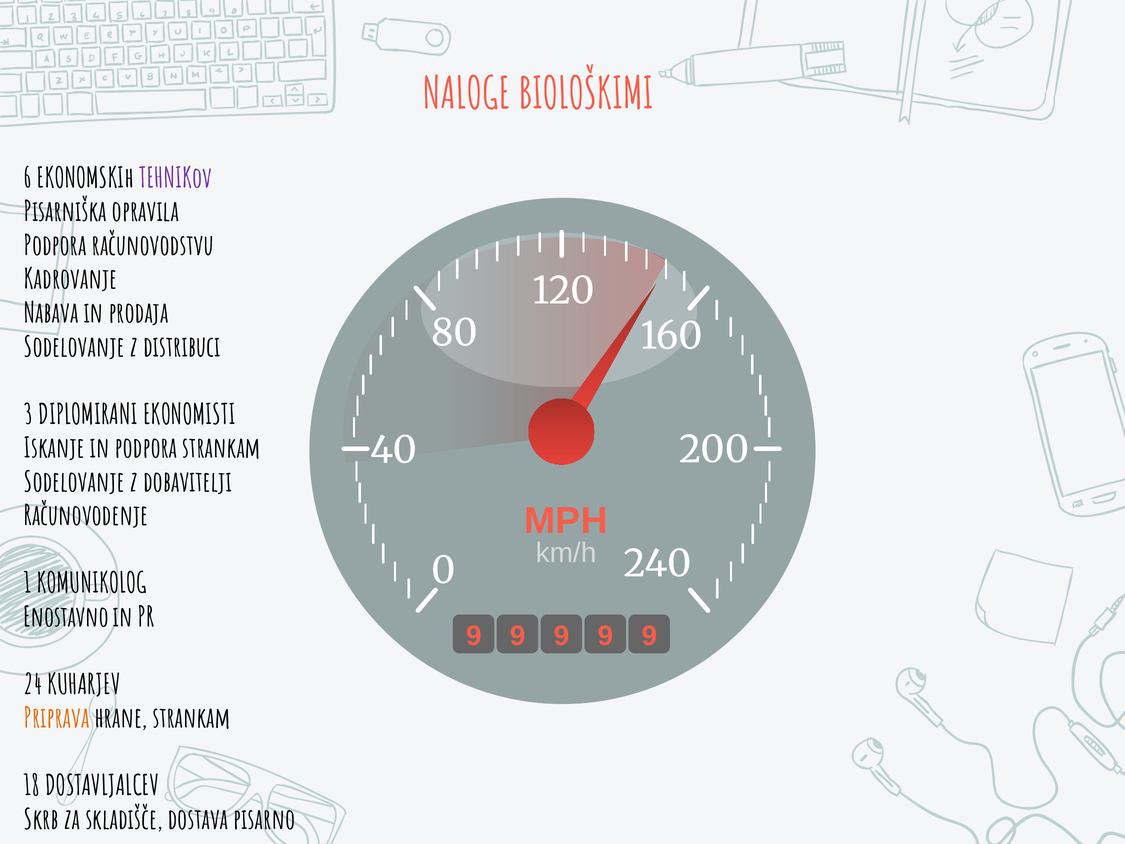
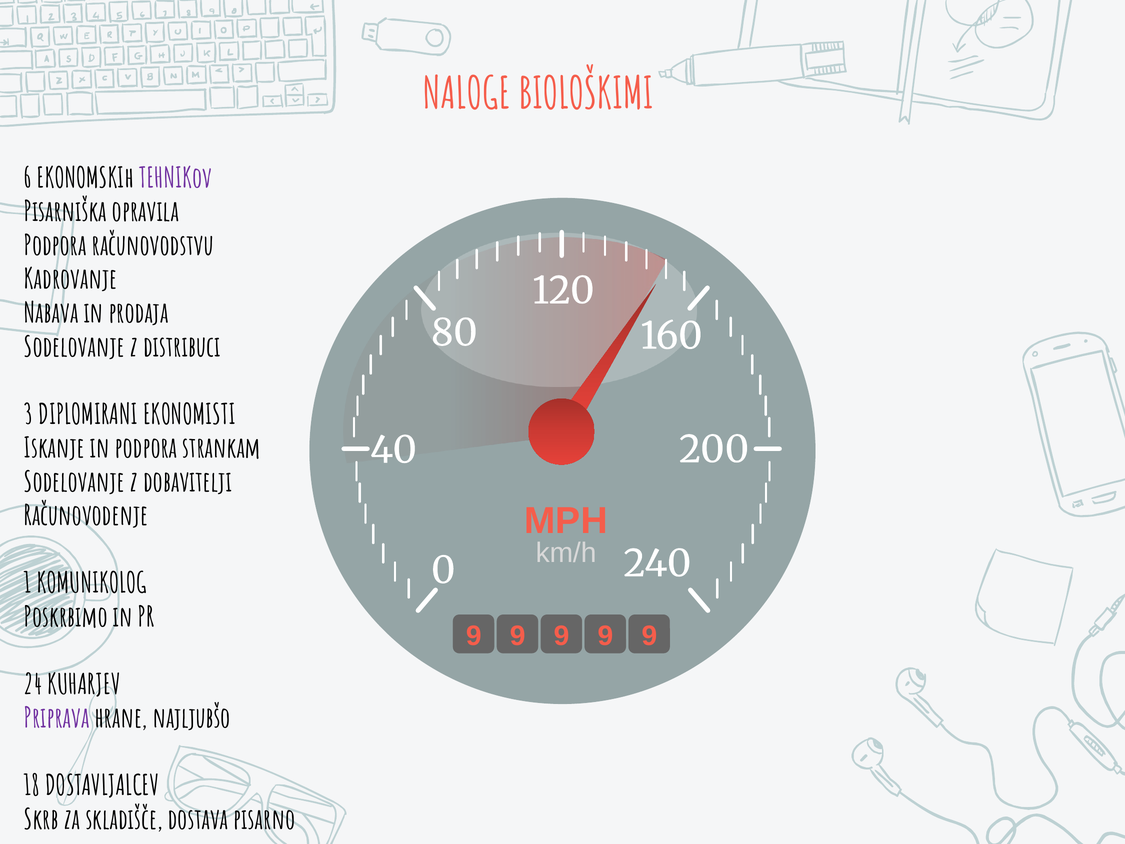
Enostavno: Enostavno -> Poskrbimo (66, 617)
Priprava colour: orange -> purple (57, 718)
hrane strankam: strankam -> najljubšo (192, 718)
